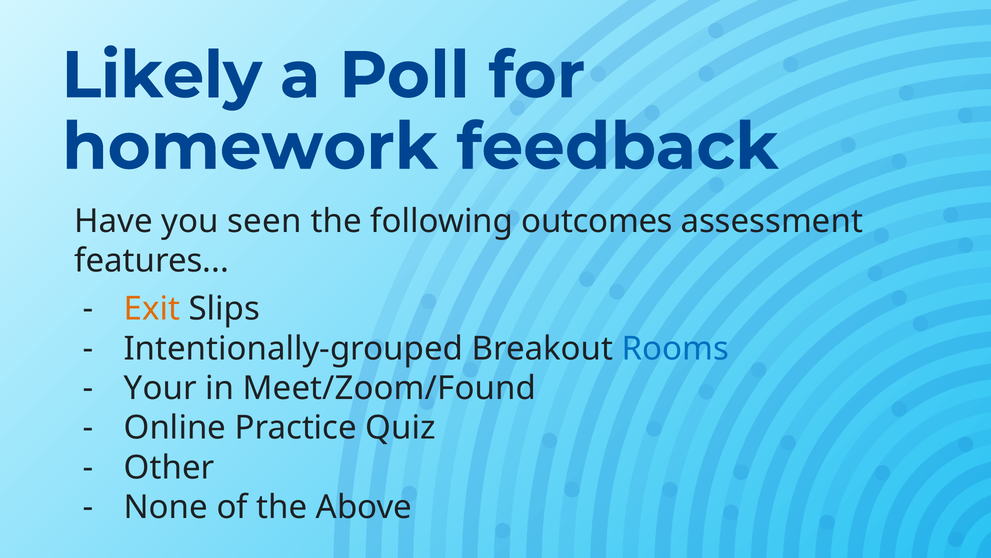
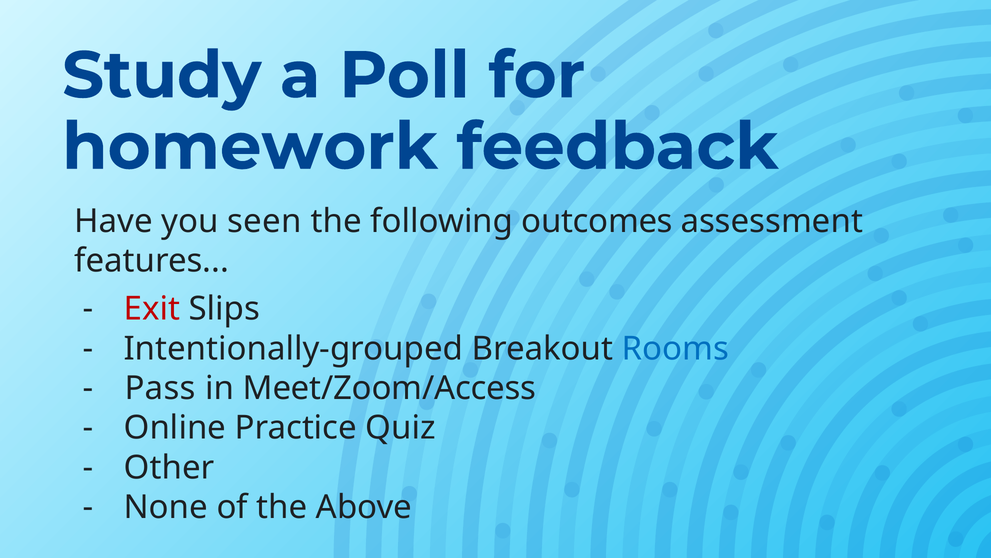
Likely: Likely -> Study (162, 75)
Exit colour: orange -> red (152, 309)
Your: Your -> Pass (160, 388)
Meet/Zoom/Found: Meet/Zoom/Found -> Meet/Zoom/Access (390, 388)
